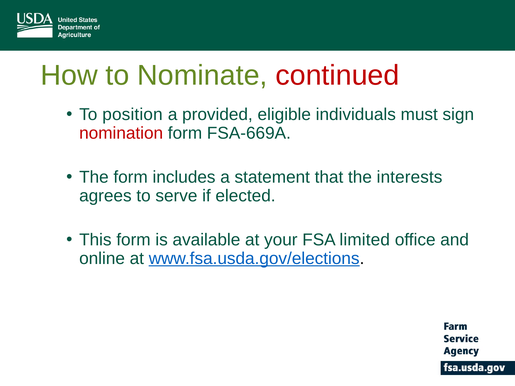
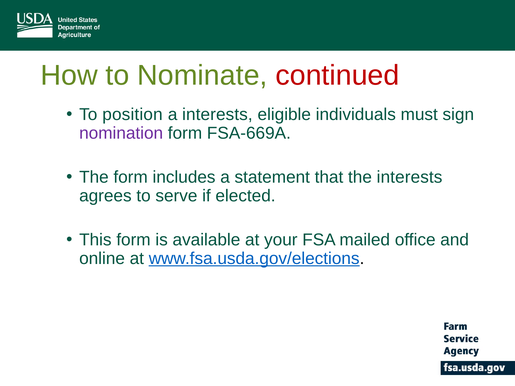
a provided: provided -> interests (217, 115)
nomination colour: red -> purple (121, 133)
limited: limited -> mailed (365, 240)
